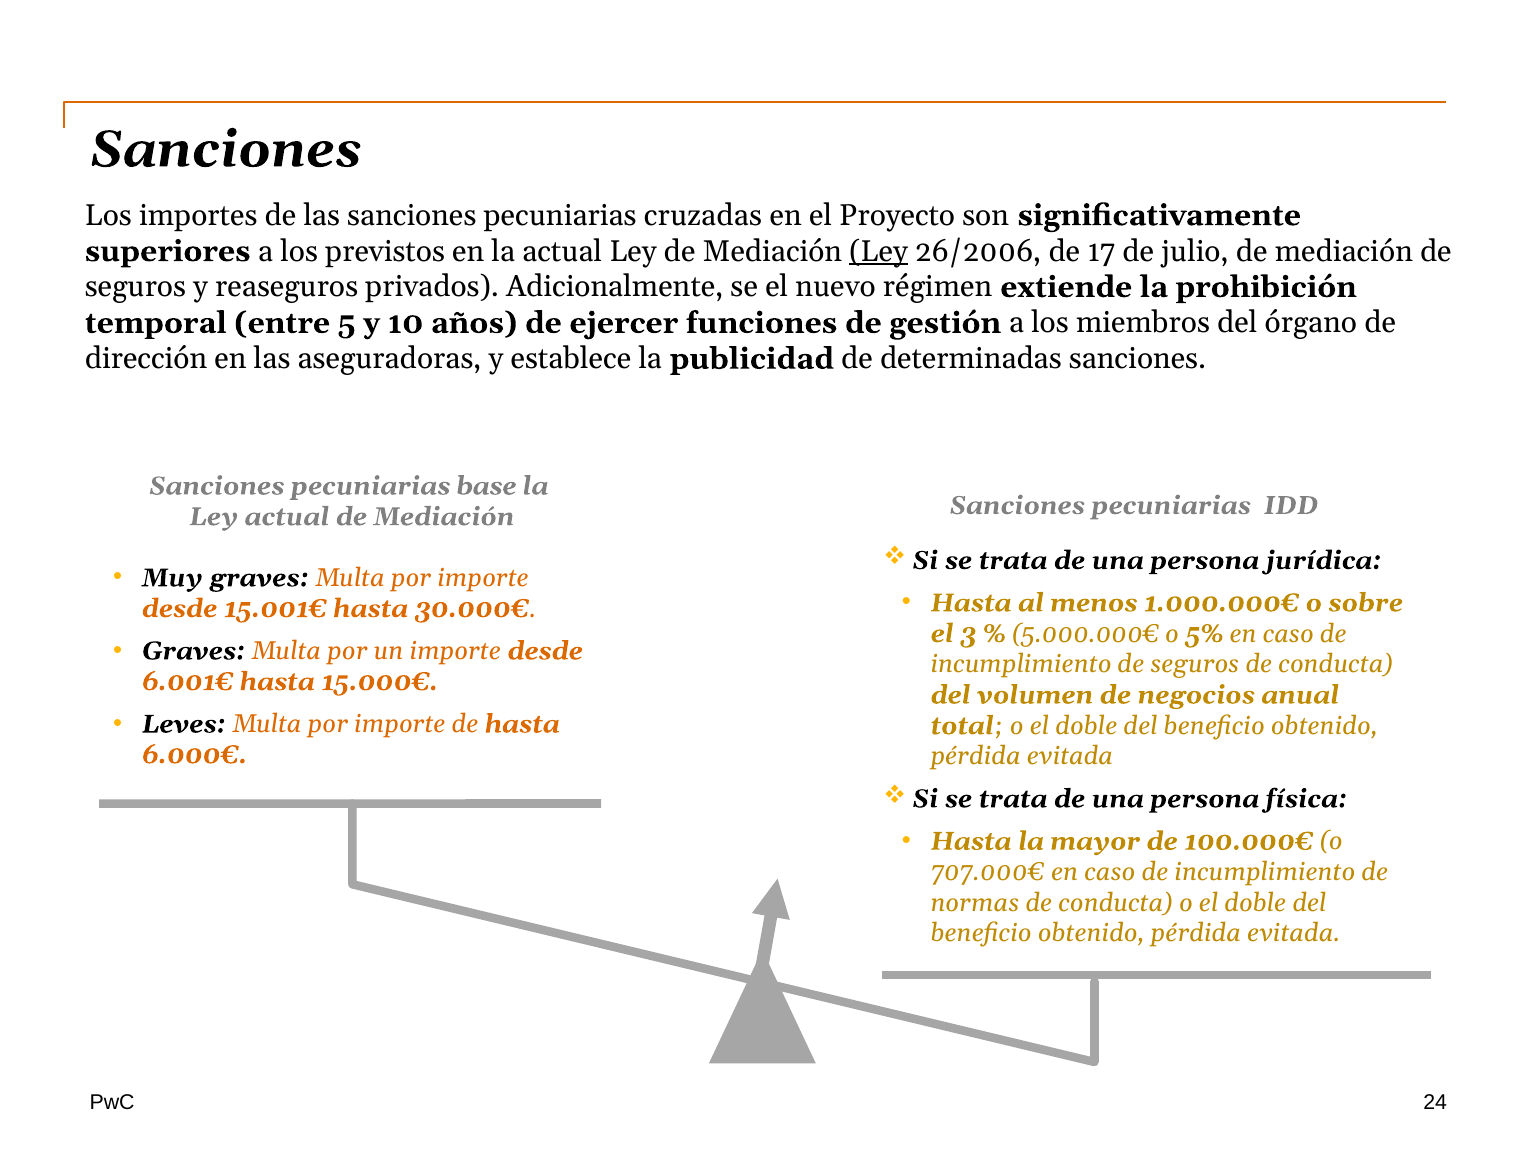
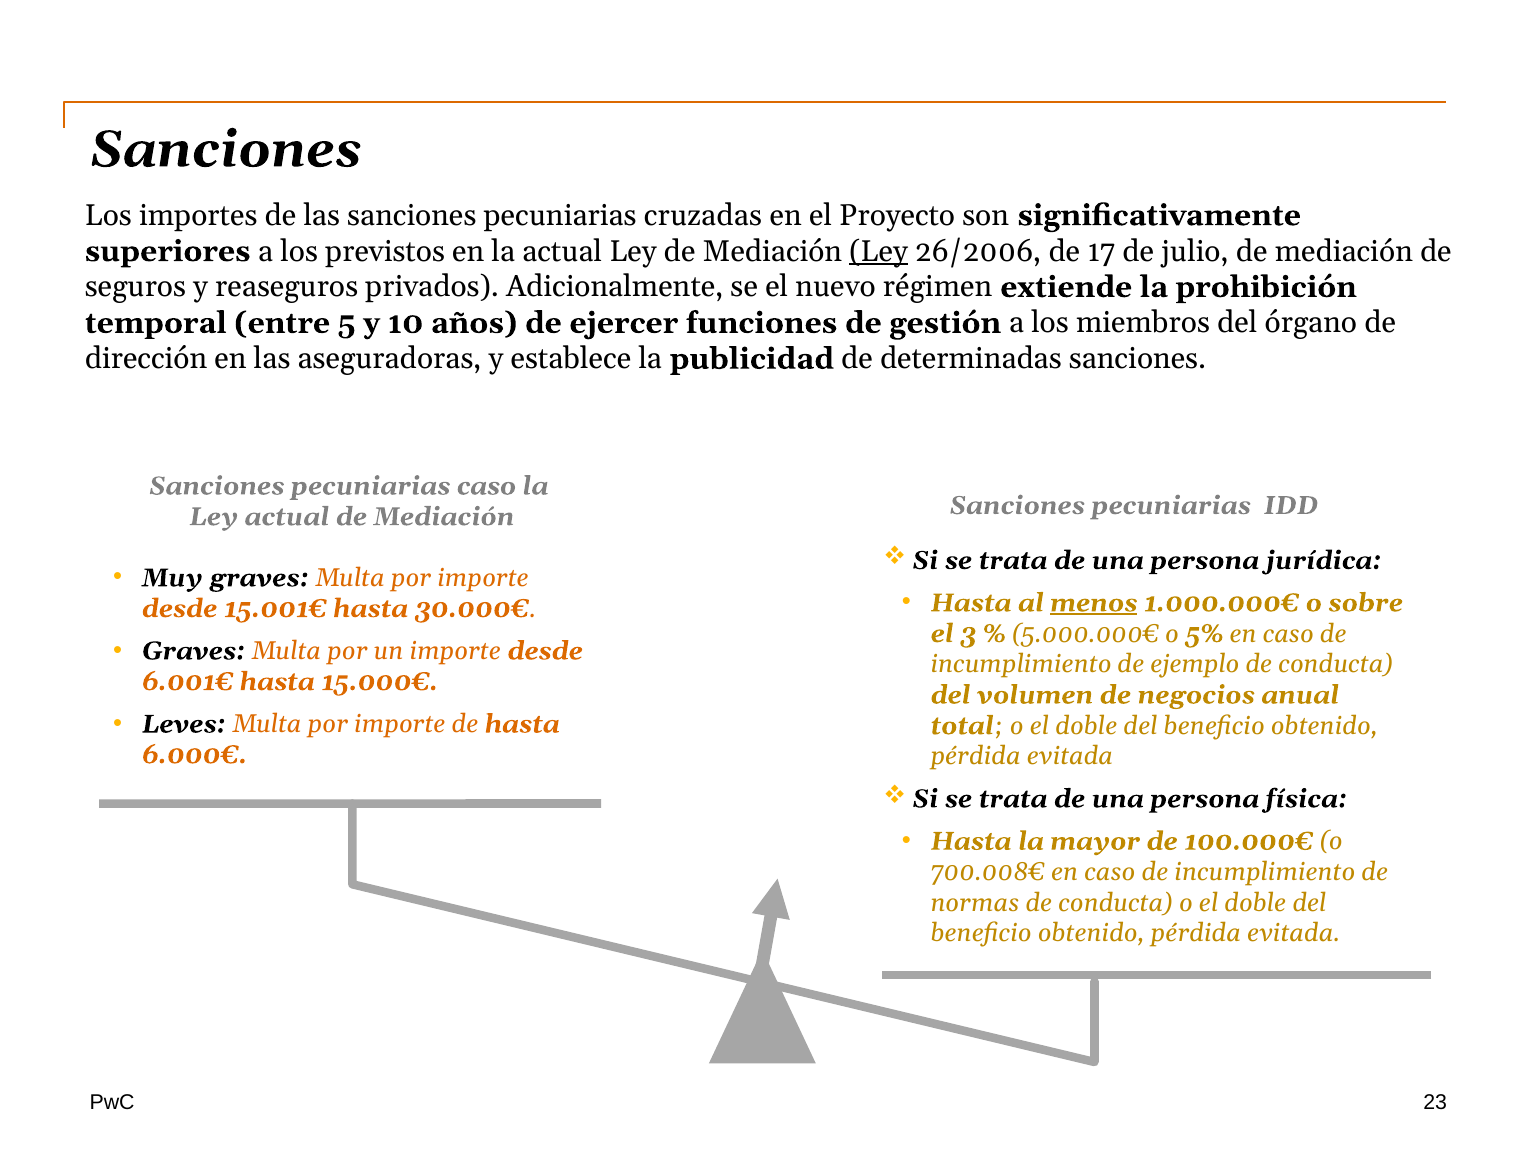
pecuniarias base: base -> caso (486, 486)
menos underline: none -> present (1094, 603)
incumplimiento de seguros: seguros -> ejemplo (1195, 664)
707.000€: 707.000€ -> 700.008€ (988, 872)
24: 24 -> 23 (1435, 1102)
